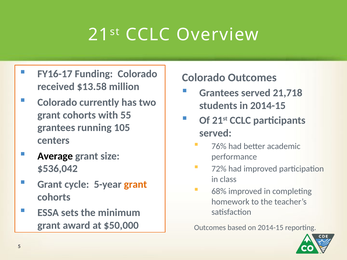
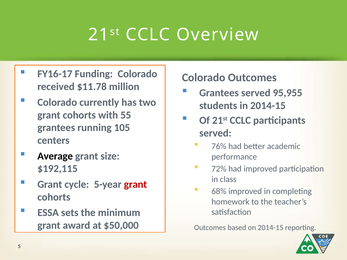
$13.58: $13.58 -> $11.78 (92, 87)
21,718: 21,718 -> 95,955 (288, 93)
$536,042: $536,042 -> $192,115 (58, 169)
grant colour: orange -> red (135, 185)
